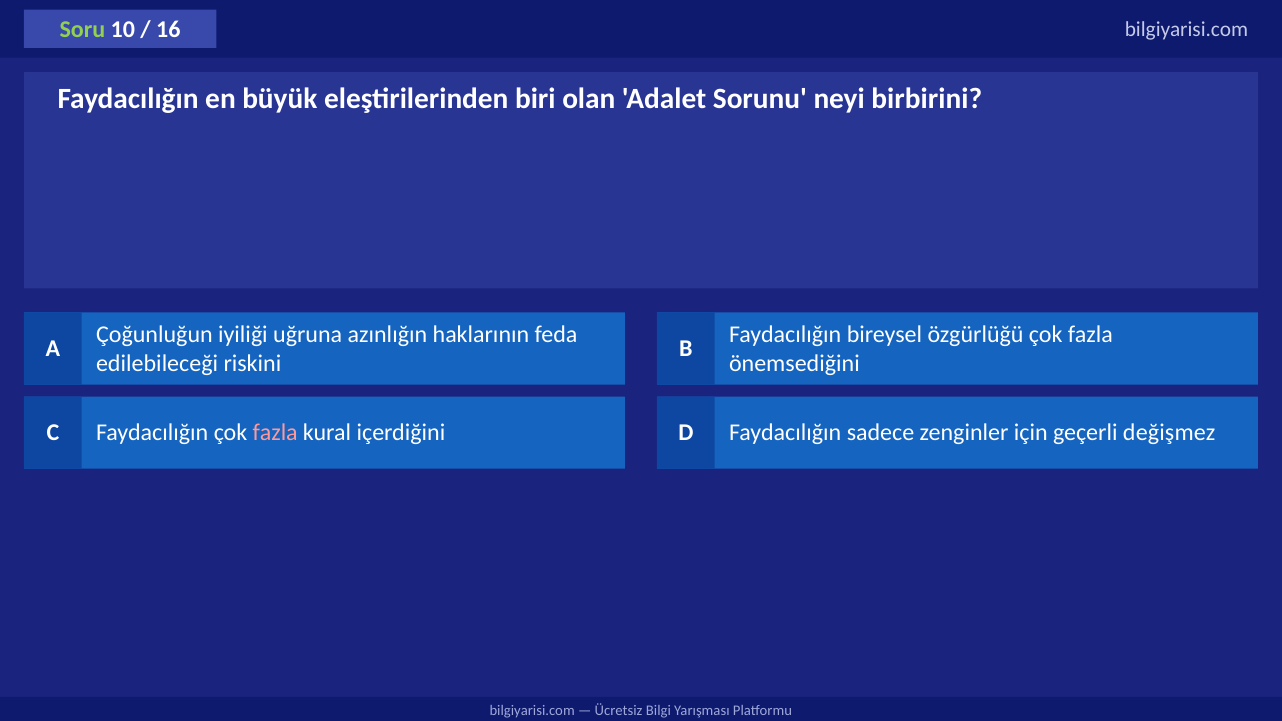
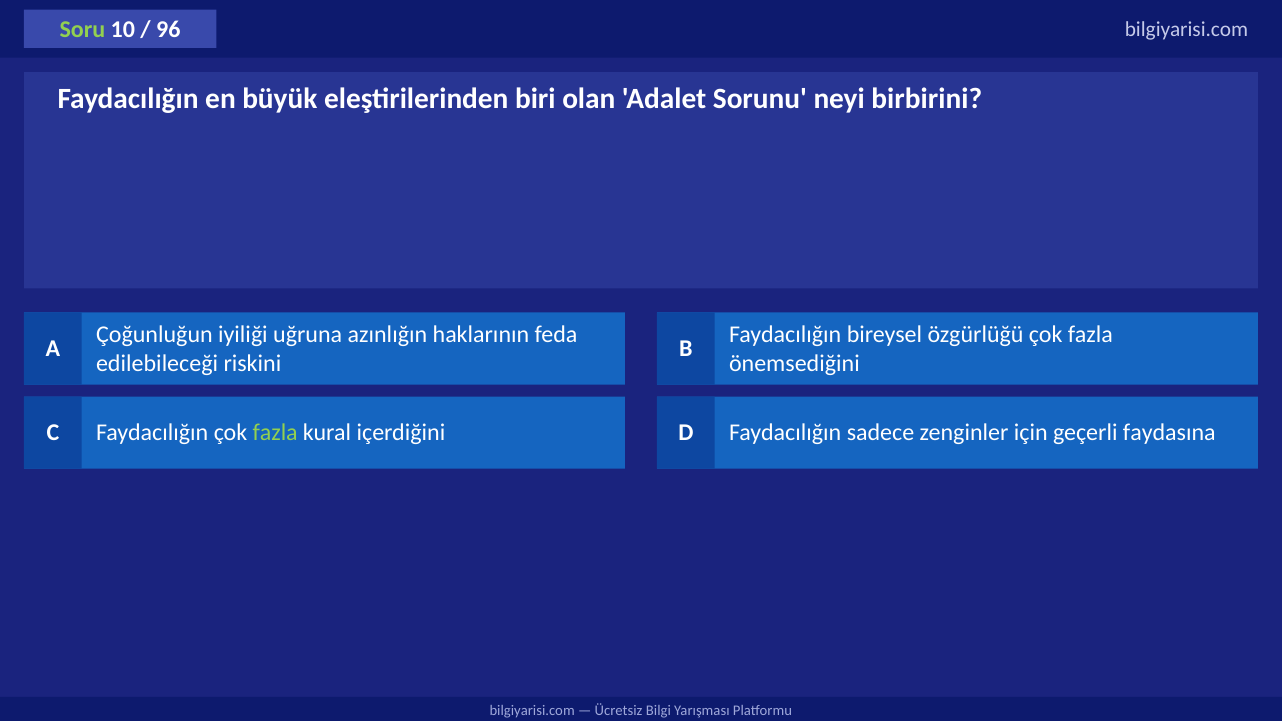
16: 16 -> 96 (168, 29)
fazla colour: pink -> light green (275, 433)
değişmez: değişmez -> faydasına (1169, 433)
